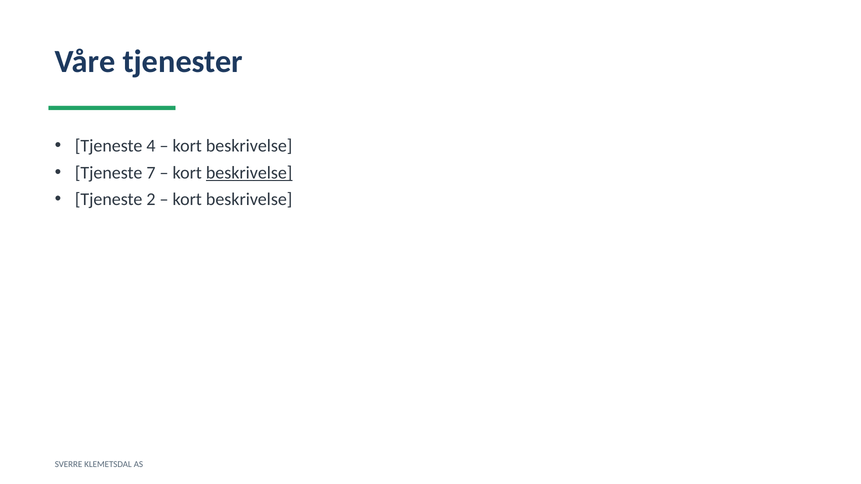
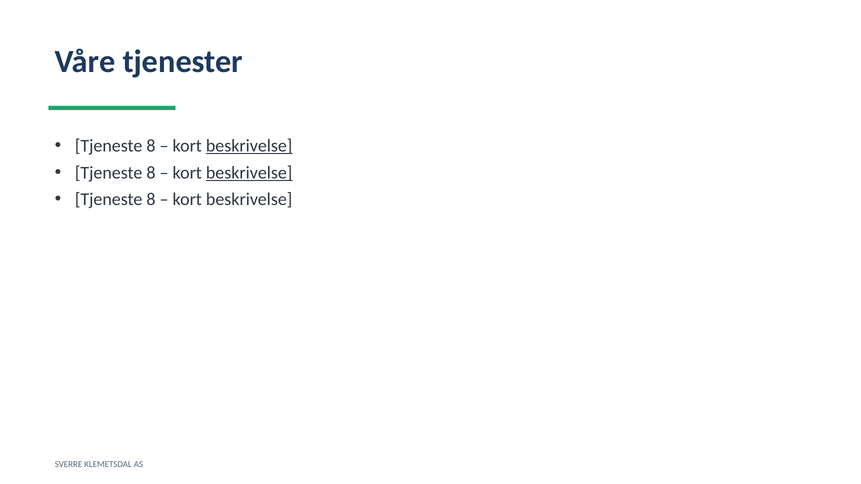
4: 4 -> 8 (151, 146)
beskrivelse underline: none -> present (249, 146)
7: 7 -> 8 (151, 173)
2: 2 -> 8 (151, 200)
